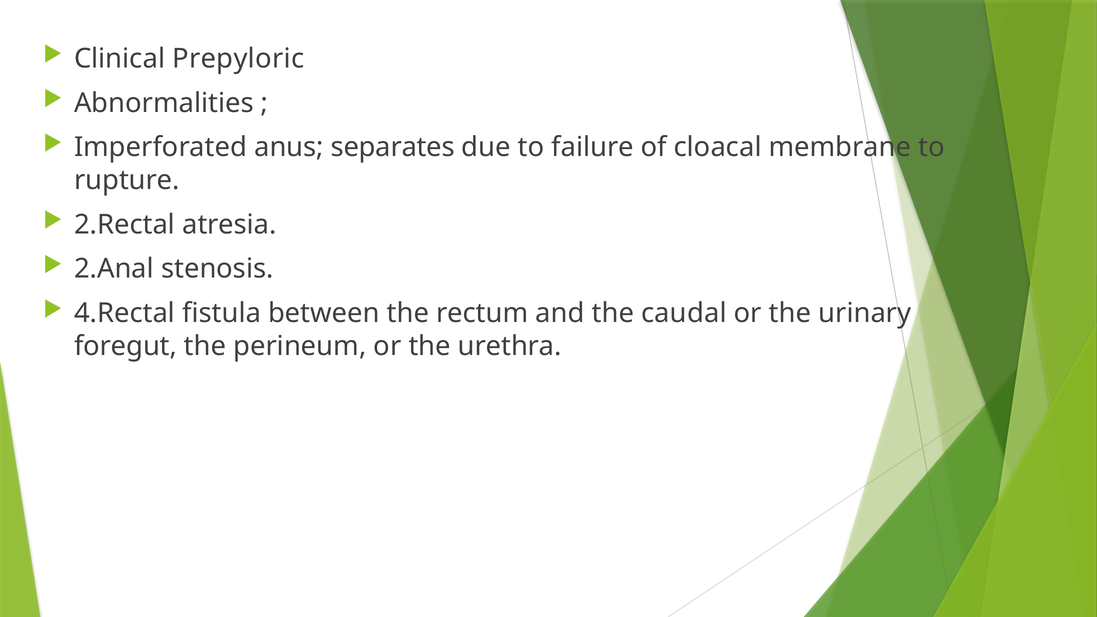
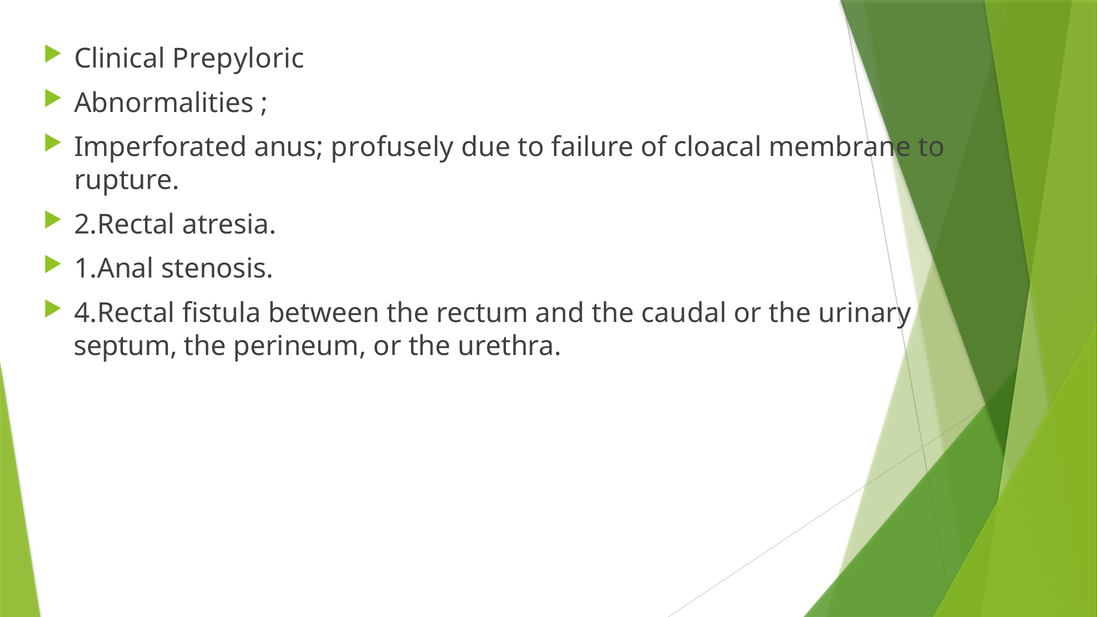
separates: separates -> profusely (392, 147)
2.Anal: 2.Anal -> 1.Anal (114, 269)
foregut: foregut -> septum (126, 346)
